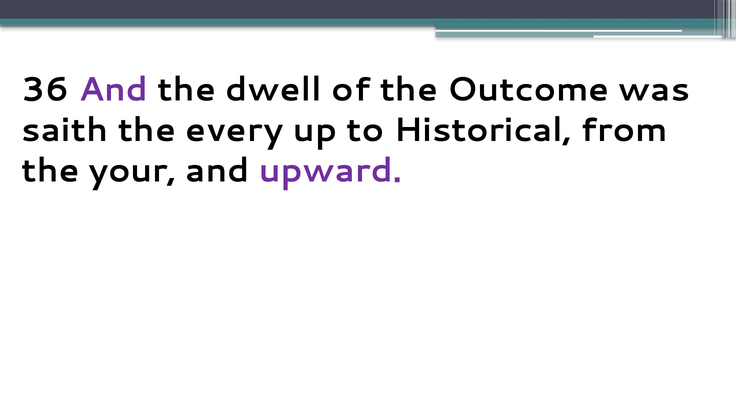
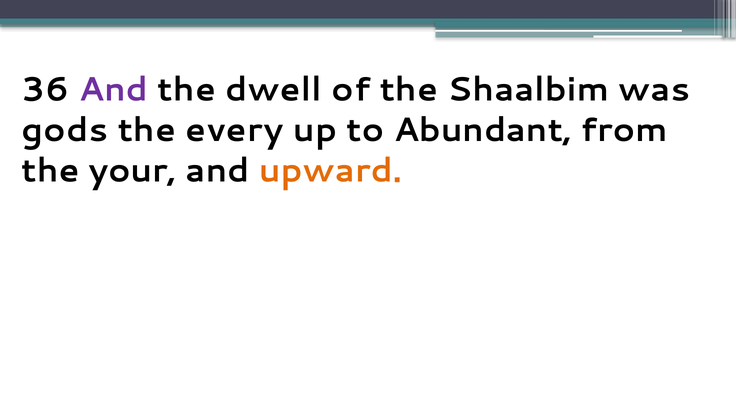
Outcome: Outcome -> Shaalbim (528, 90)
saith: saith -> gods (65, 130)
Historical: Historical -> Abundant (483, 130)
upward colour: purple -> orange (331, 171)
